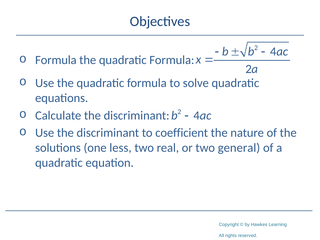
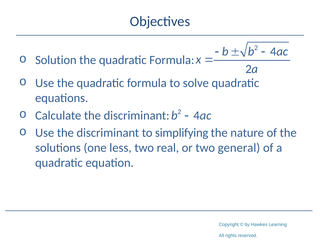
Formula: Formula -> Solution (56, 60)
coefficient: coefficient -> simplifying (182, 133)
